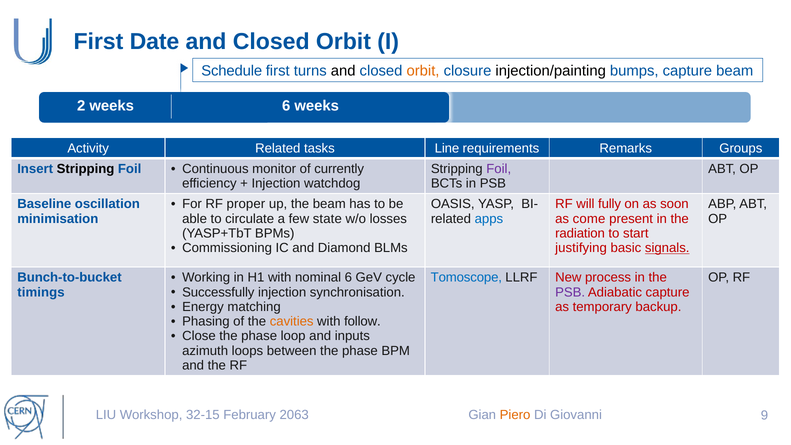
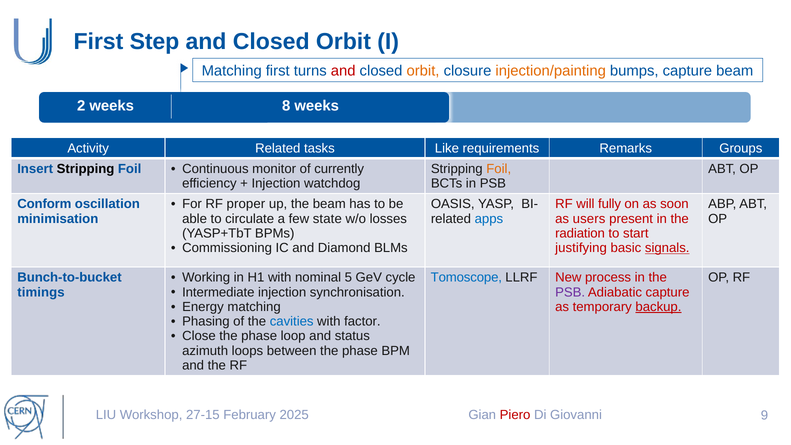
Date: Date -> Step (154, 42)
Schedule: Schedule -> Matching (232, 71)
and colour: black -> red (343, 71)
injection/painting colour: black -> orange (551, 71)
weeks 6: 6 -> 8 (286, 106)
Line: Line -> Like (447, 148)
Foil colour: purple -> orange (499, 169)
Baseline: Baseline -> Conform (44, 204)
come: come -> users (589, 219)
nominal 6: 6 -> 5 (348, 277)
Successfully: Successfully -> Intermediate (218, 292)
backup underline: none -> present (658, 307)
cavities colour: orange -> blue (292, 321)
follow: follow -> factor (362, 321)
inputs: inputs -> status (352, 336)
32-15: 32-15 -> 27-15 (203, 415)
2063: 2063 -> 2025 (294, 415)
Piero colour: orange -> red (515, 415)
